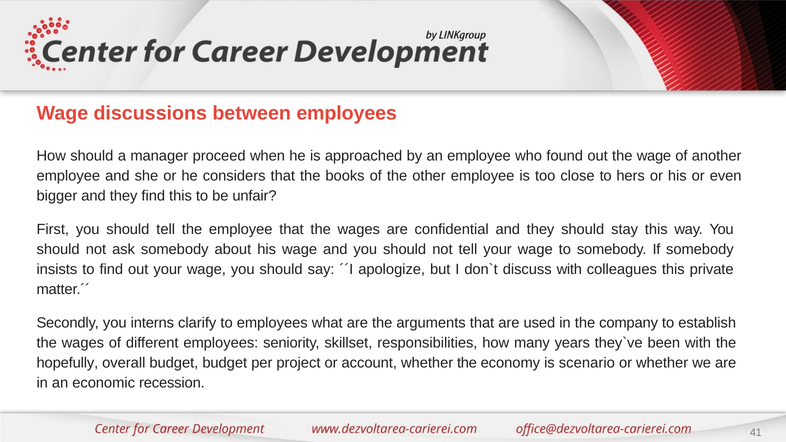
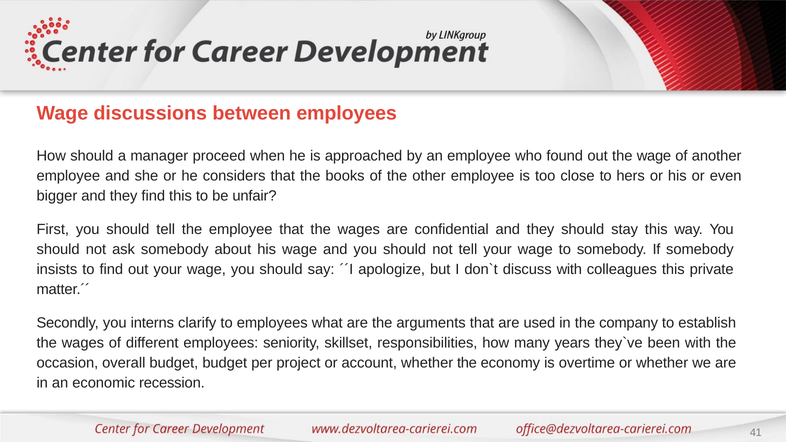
hopefully: hopefully -> occasion (67, 363)
scenario: scenario -> overtime (587, 363)
